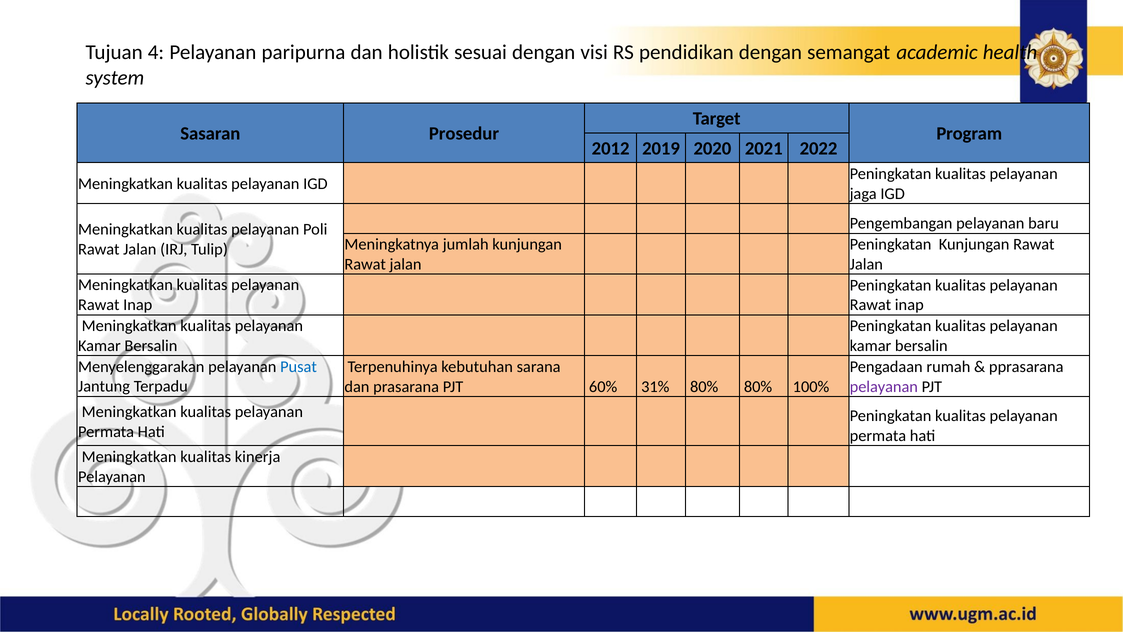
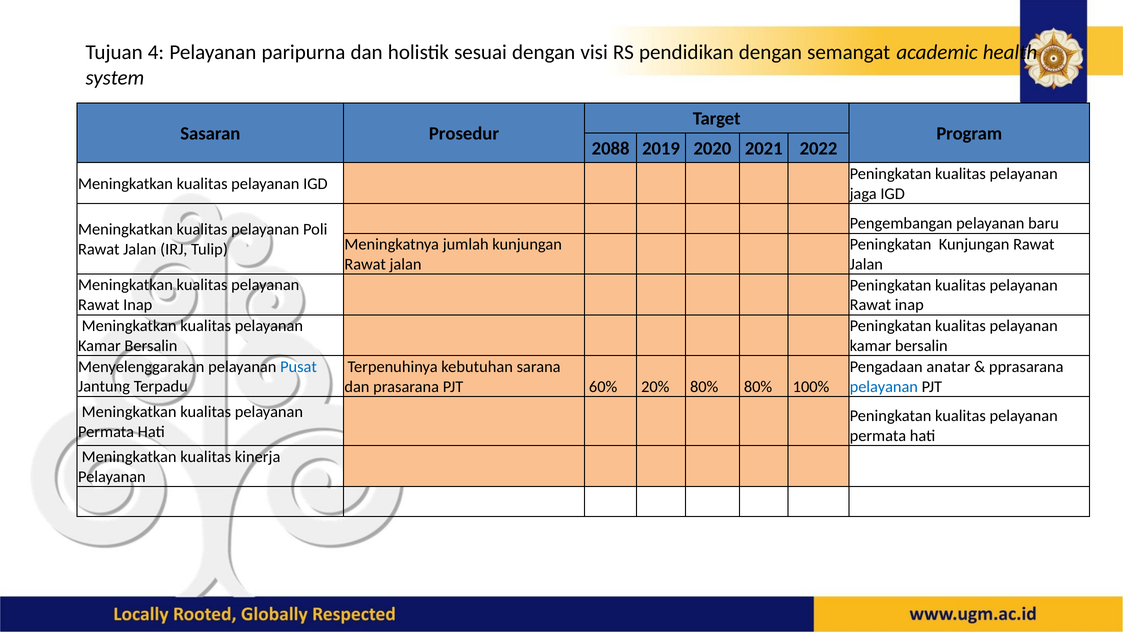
2012: 2012 -> 2088 (611, 148)
rumah: rumah -> anatar (948, 366)
31%: 31% -> 20% (655, 386)
pelayanan colour: purple -> blue (884, 386)
